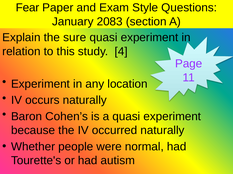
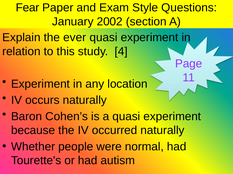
2083: 2083 -> 2002 (110, 22)
sure: sure -> ever (75, 38)
